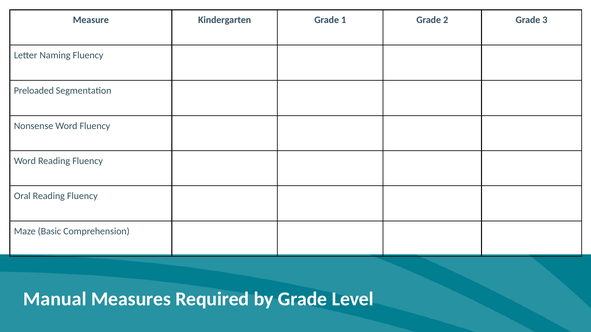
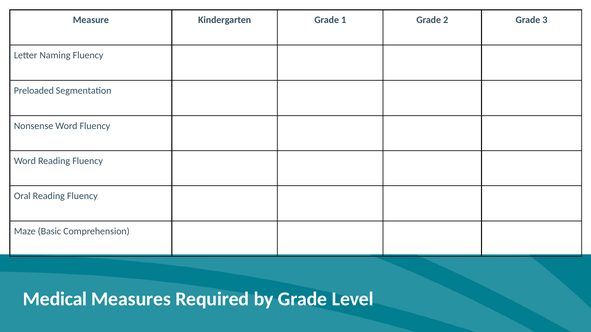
Manual: Manual -> Medical (55, 300)
